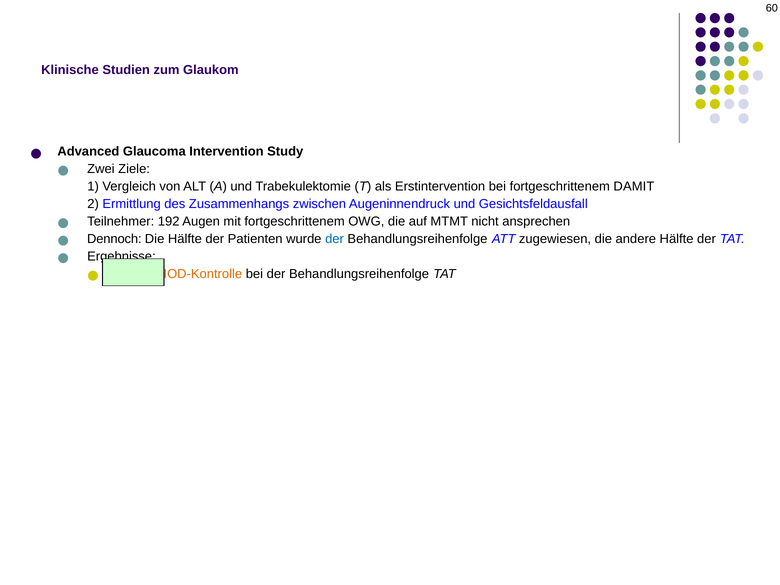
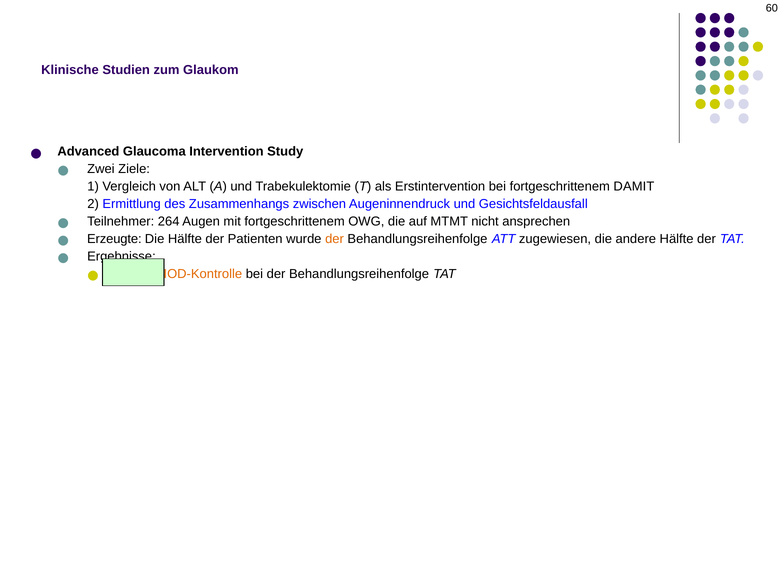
192: 192 -> 264 (169, 221)
Dennoch: Dennoch -> Erzeugte (114, 239)
der colour: blue -> orange (335, 239)
